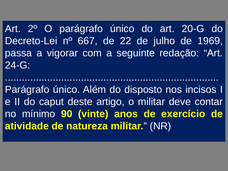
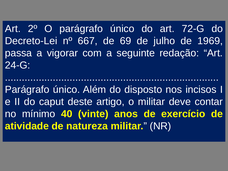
20-G: 20-G -> 72-G (193, 29)
22: 22 -> 69 (126, 41)
90: 90 -> 40 (67, 114)
